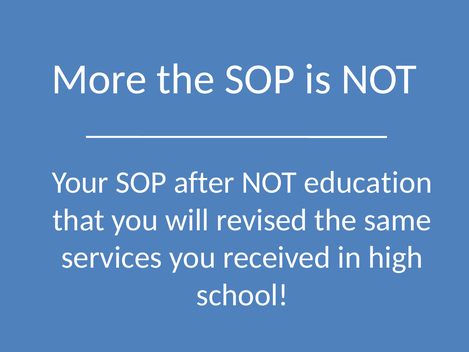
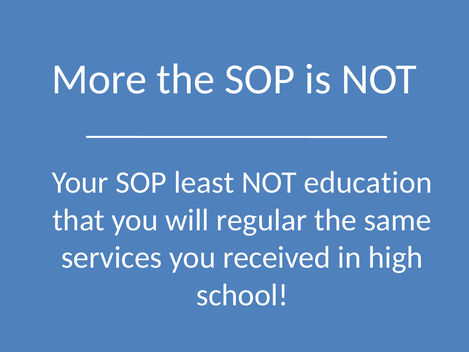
after: after -> least (204, 182)
revised: revised -> regular (262, 220)
